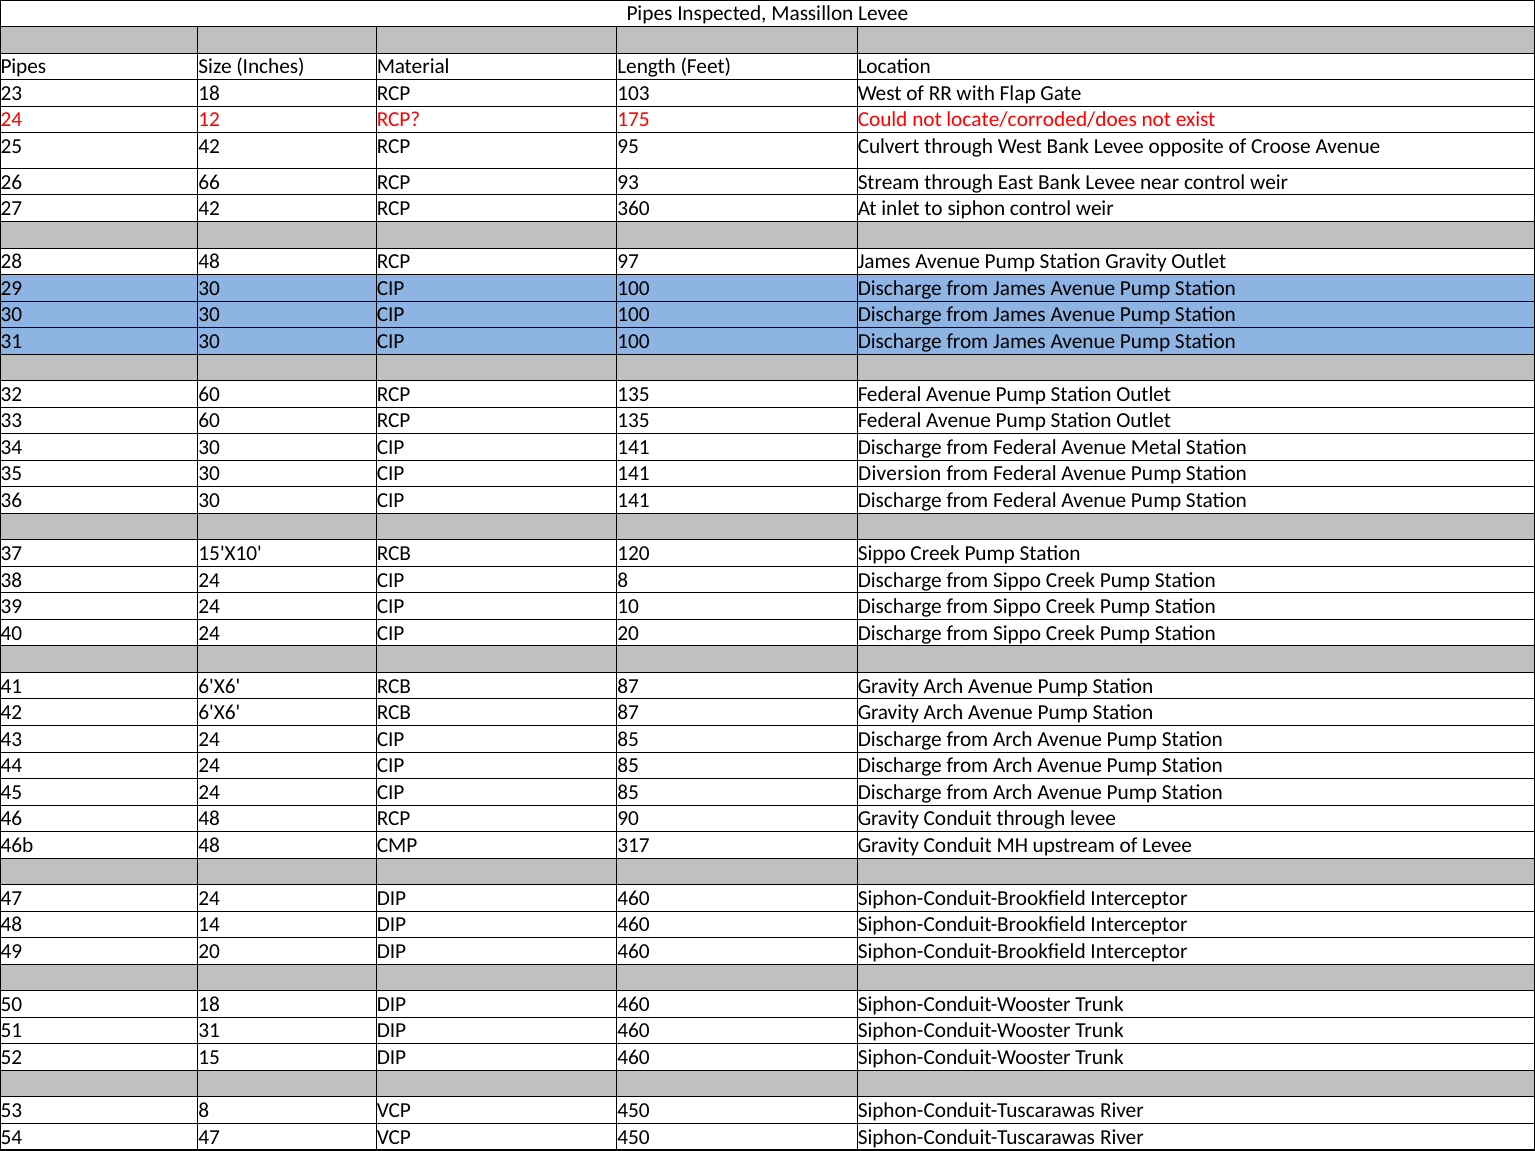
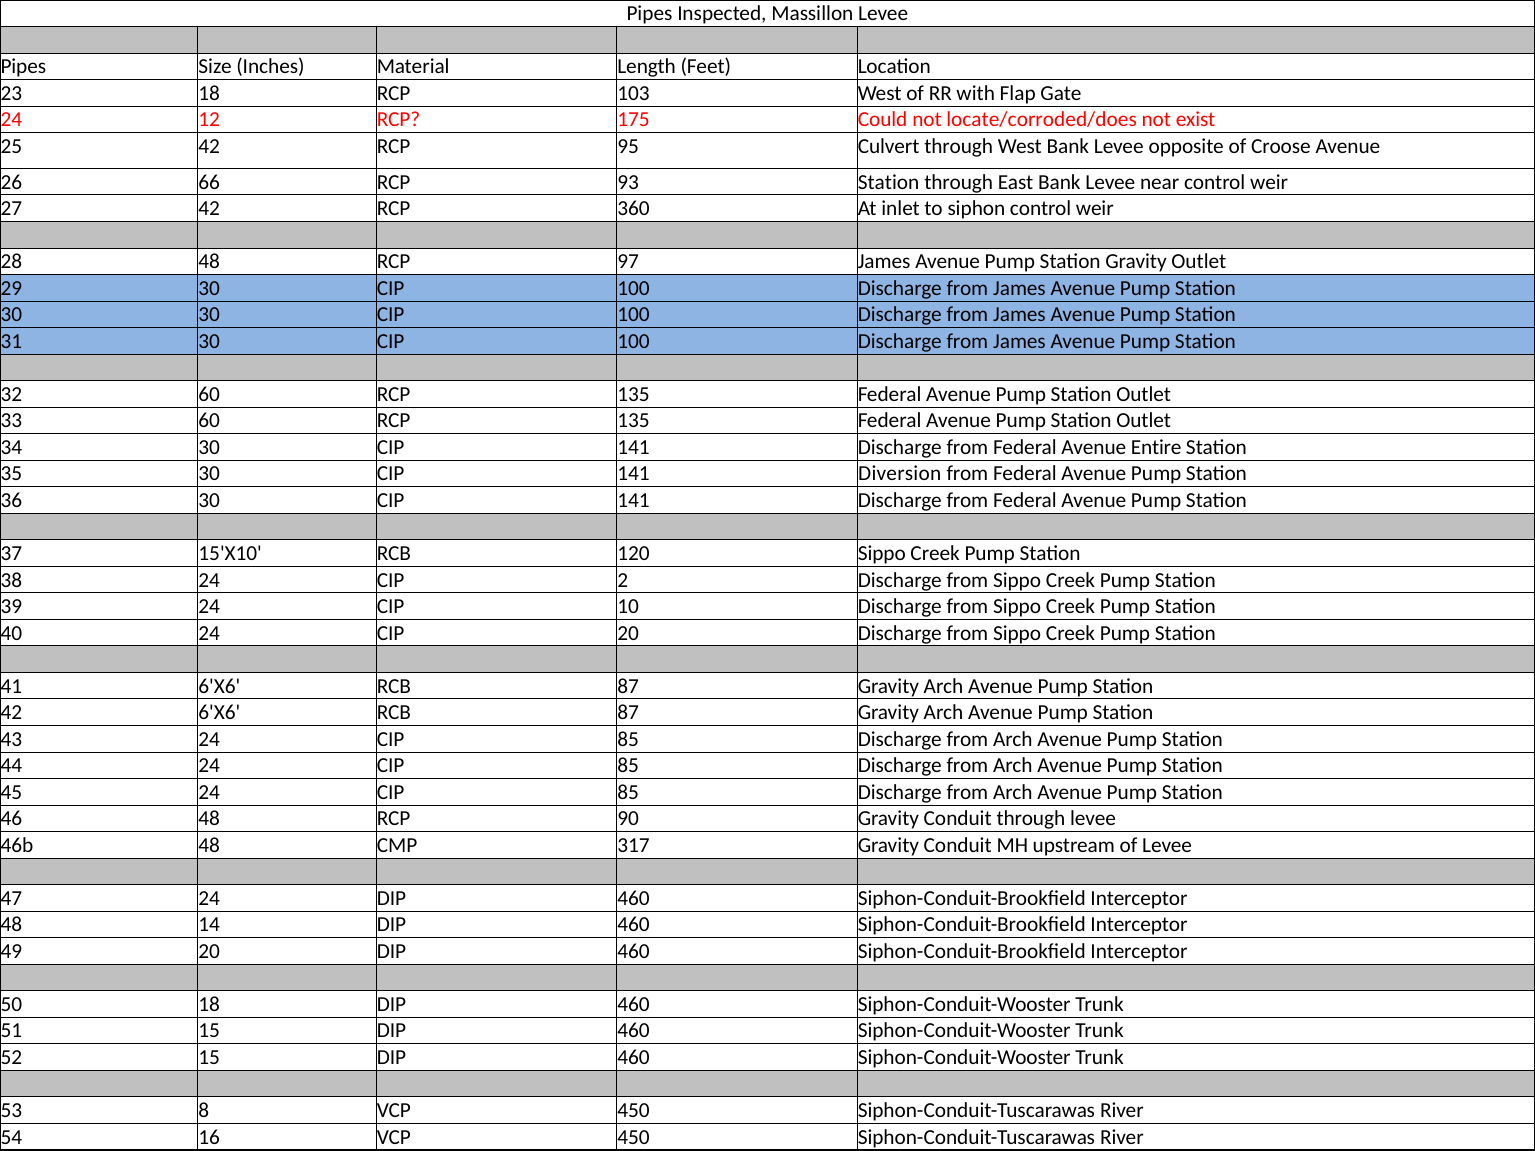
93 Stream: Stream -> Station (889, 182)
Metal: Metal -> Entire (1156, 447)
CIP 8: 8 -> 2 (623, 580)
51 31: 31 -> 15 (209, 1031)
54 47: 47 -> 16 (209, 1137)
